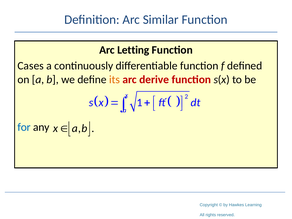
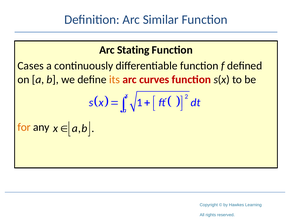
Letting: Letting -> Stating (133, 50)
derive: derive -> curves (154, 79)
for colour: blue -> orange (24, 127)
